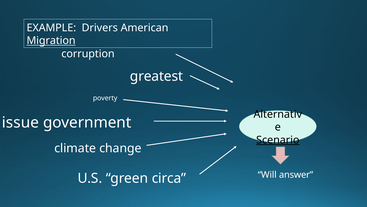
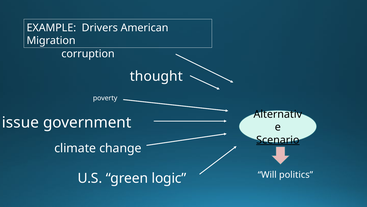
Migration underline: present -> none (51, 41)
greatest: greatest -> thought (156, 76)
answer: answer -> politics (296, 174)
circa: circa -> logic (169, 178)
